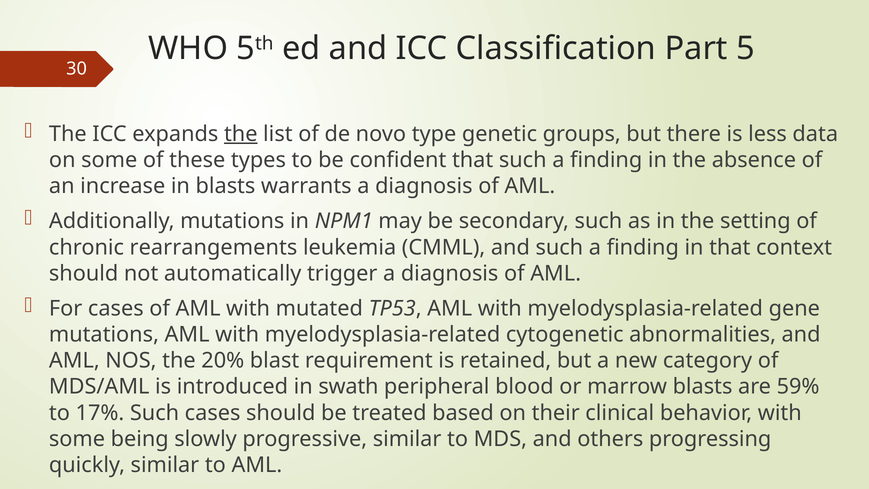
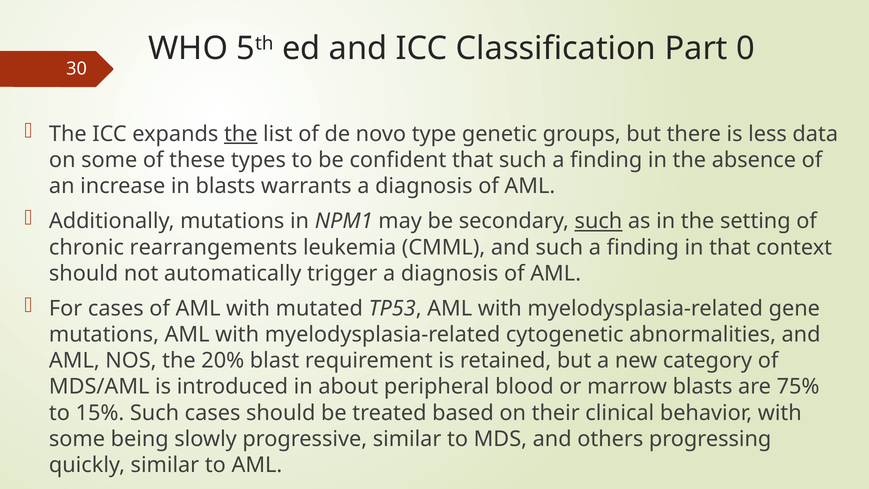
5: 5 -> 0 (746, 49)
such underline: none -> present (598, 221)
swath: swath -> about (348, 387)
59%: 59% -> 75% (798, 387)
17%: 17% -> 15% (100, 413)
